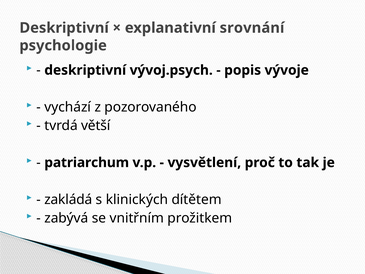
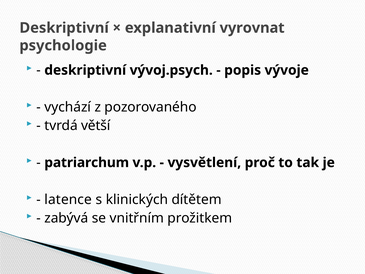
srovnání: srovnání -> vyrovnat (252, 28)
zakládá: zakládá -> latence (68, 199)
